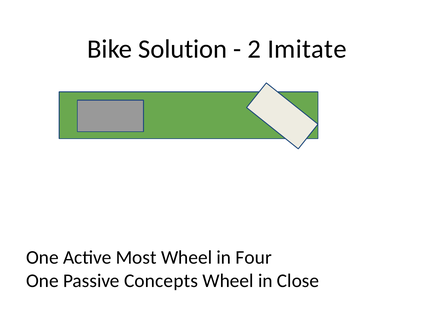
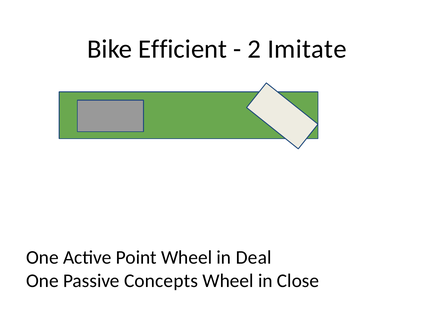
Solution: Solution -> Efficient (183, 49)
Most: Most -> Point (136, 258)
Four: Four -> Deal (254, 258)
